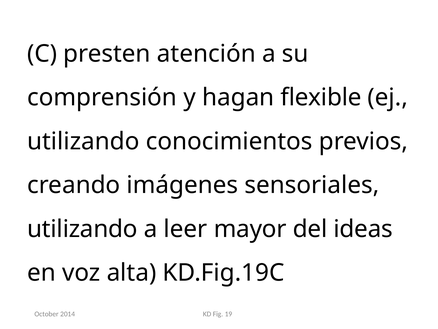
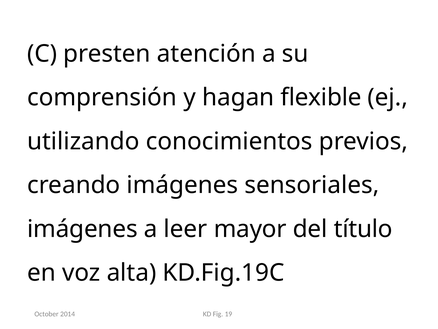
utilizando: utilizando -> imágenes (82, 229)
ideas: ideas -> título (363, 229)
